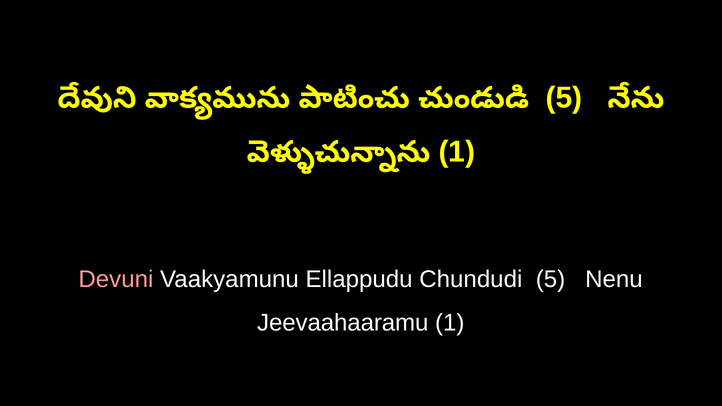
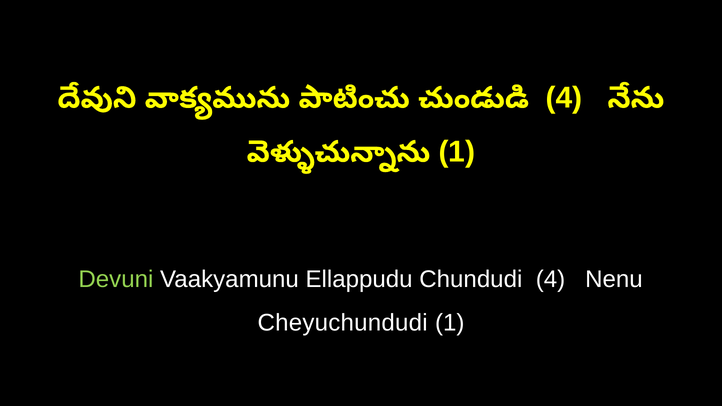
5: 5 -> 4 (564, 98)
Devuni colour: pink -> light green (116, 280)
Chundudi 5: 5 -> 4 (550, 280)
Jeevaahaaramu: Jeevaahaaramu -> Cheyuchundudi (343, 323)
